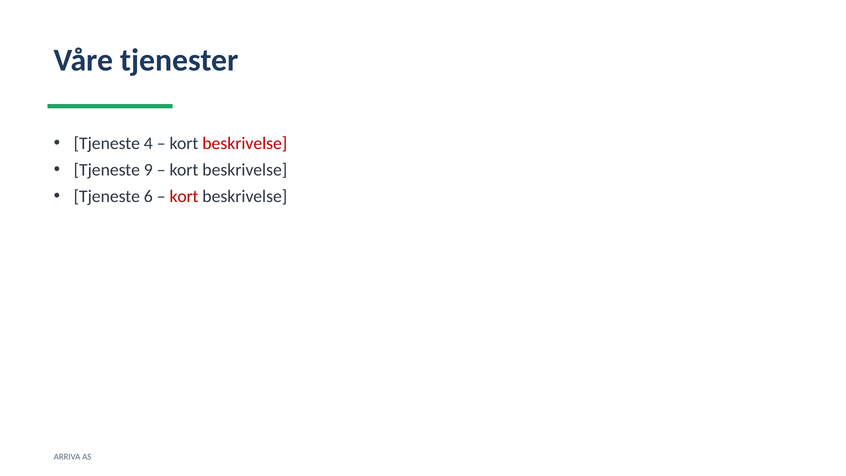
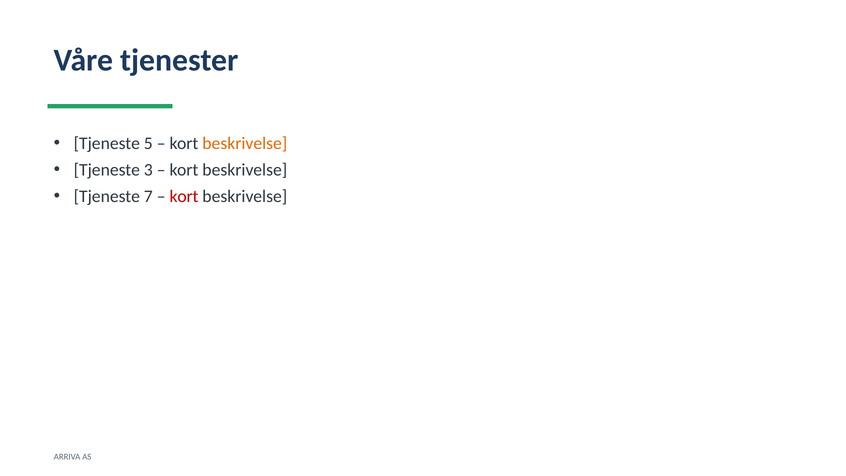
4: 4 -> 5 (148, 143)
beskrivelse colour: red -> orange (245, 143)
9: 9 -> 3 (148, 170)
6: 6 -> 7 (148, 196)
